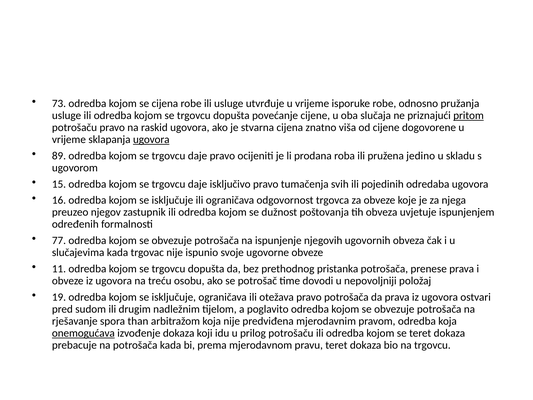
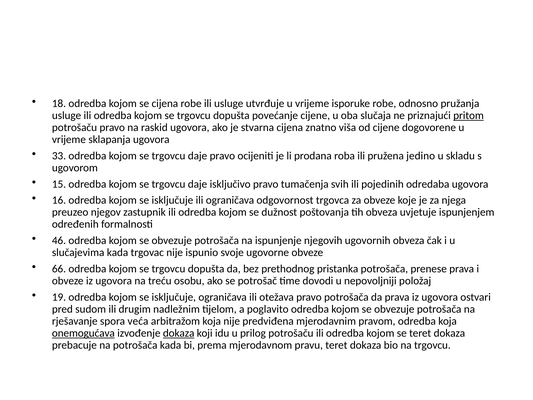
73: 73 -> 18 (59, 103)
ugovora underline: present -> none (151, 139)
89: 89 -> 33 (59, 156)
77: 77 -> 46 (59, 240)
11: 11 -> 66 (59, 269)
than: than -> veća (138, 321)
dokaza underline: none -> present (179, 333)
